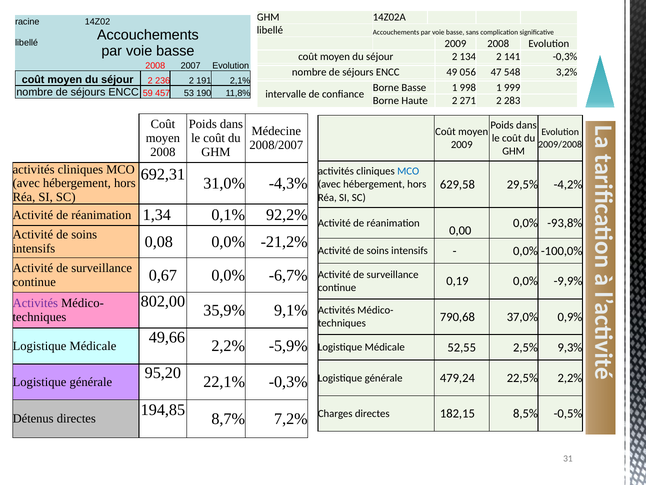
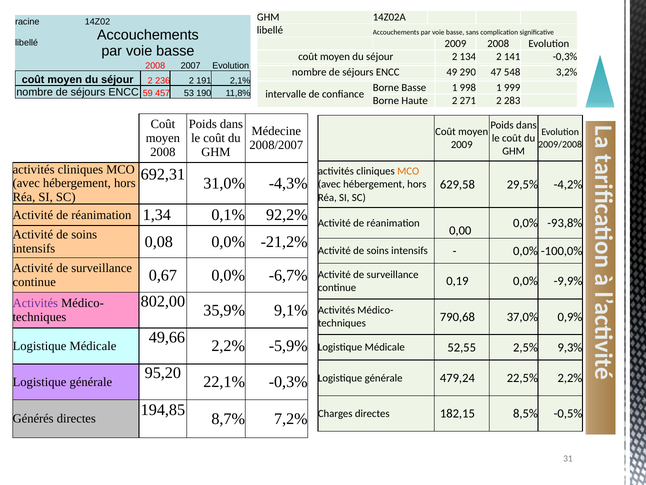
056: 056 -> 290 (468, 72)
MCO colour: blue -> orange (408, 171)
Détenus: Détenus -> Générés (33, 418)
